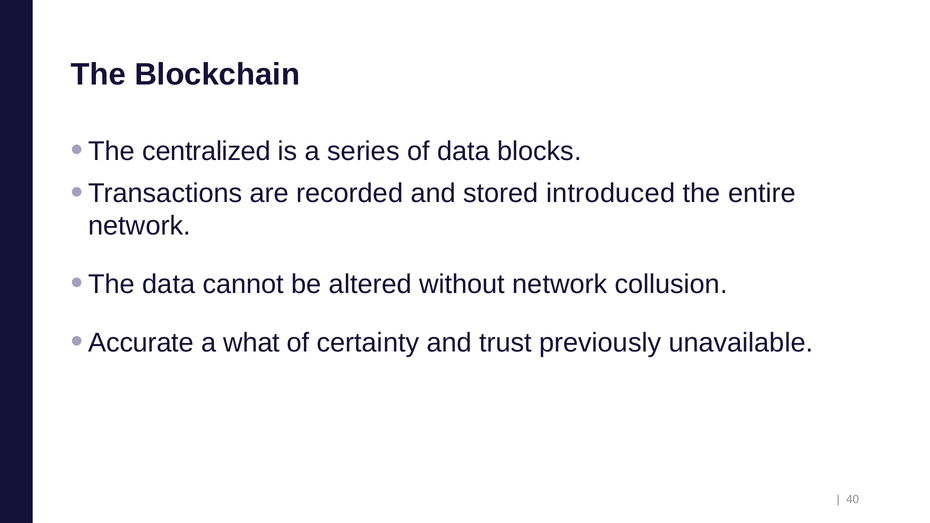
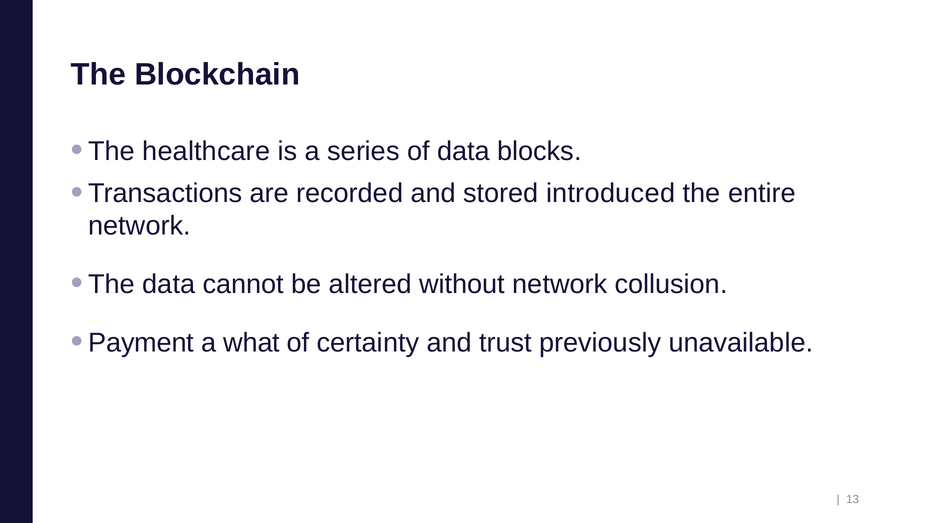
centralized: centralized -> healthcare (206, 151)
Accurate: Accurate -> Payment (141, 343)
40: 40 -> 13 (853, 500)
